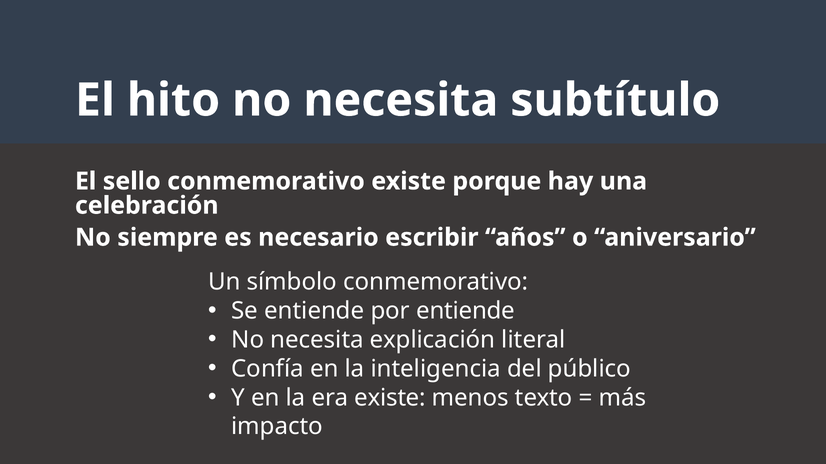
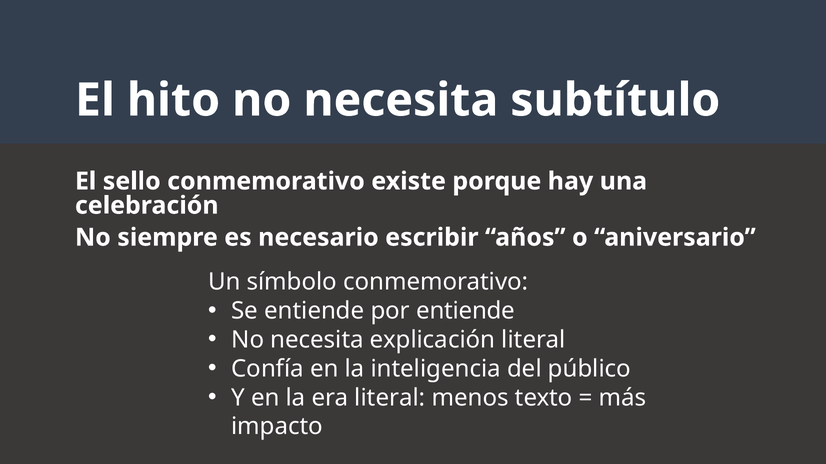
era existe: existe -> literal (390, 398)
